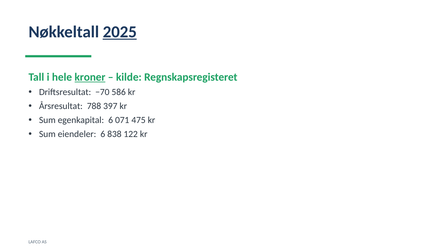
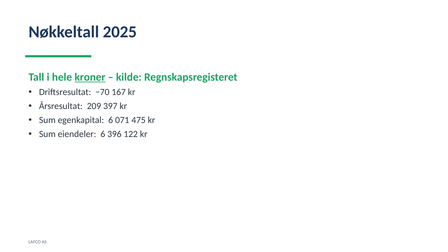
2025 underline: present -> none (120, 32)
586: 586 -> 167 (119, 92)
788: 788 -> 209 (94, 106)
838: 838 -> 396 (114, 134)
